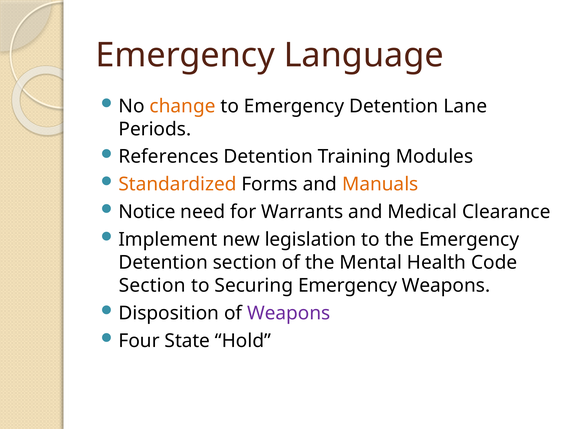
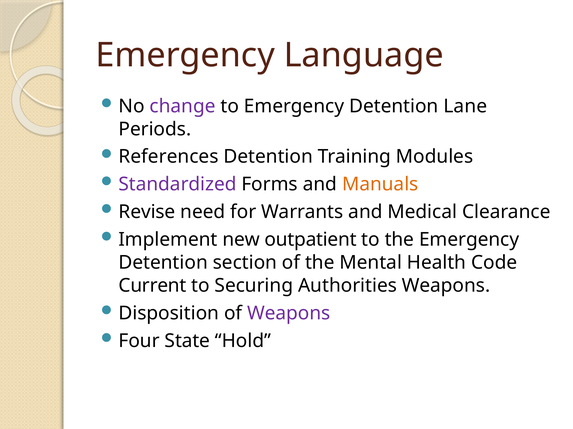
change colour: orange -> purple (183, 106)
Standardized colour: orange -> purple (178, 185)
Notice: Notice -> Revise (147, 212)
legislation: legislation -> outpatient (311, 240)
Section: Section -> Current (152, 286)
Securing Emergency: Emergency -> Authorities (348, 286)
